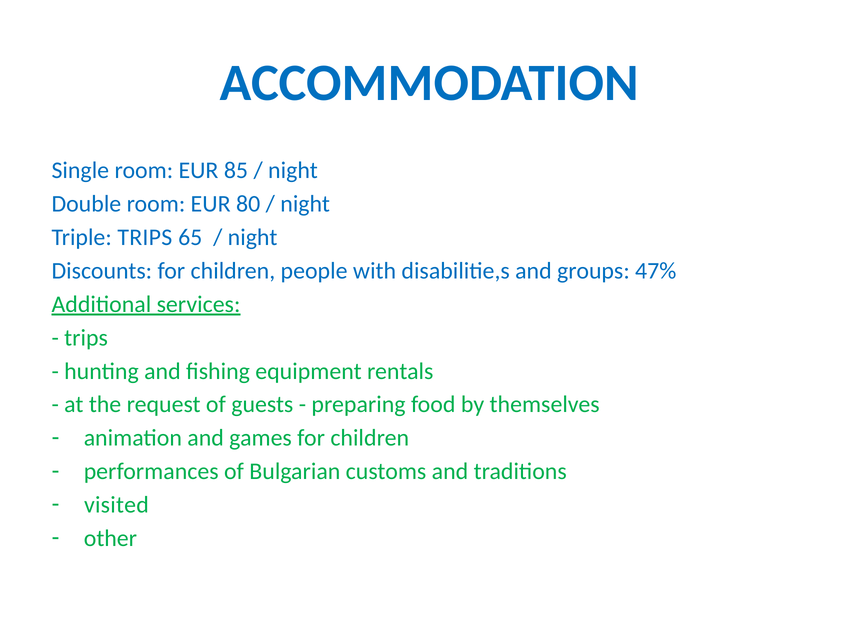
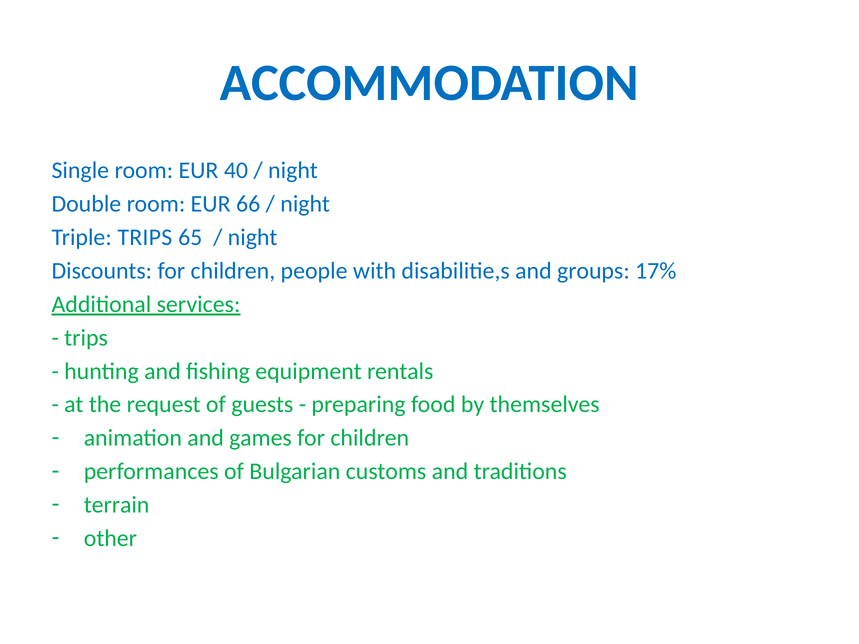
85: 85 -> 40 (236, 171)
80: 80 -> 66 (248, 204)
47%: 47% -> 17% (656, 271)
visited: visited -> terrain (117, 505)
